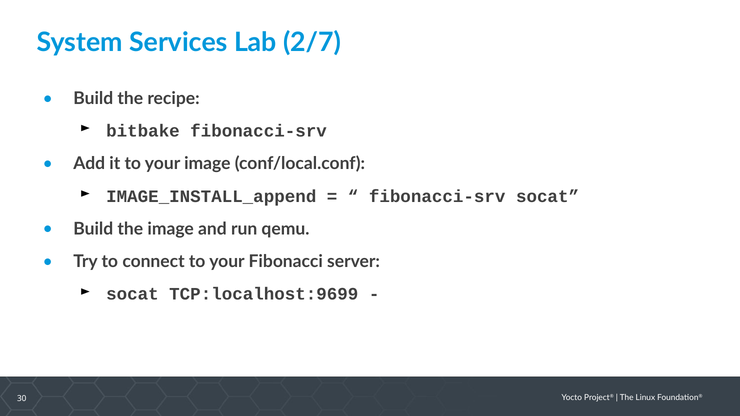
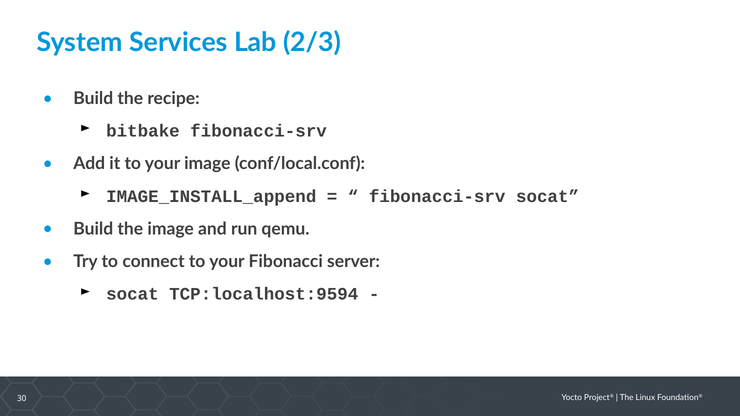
2/7: 2/7 -> 2/3 (312, 43)
TCP:localhost:9699: TCP:localhost:9699 -> TCP:localhost:9594 (264, 294)
